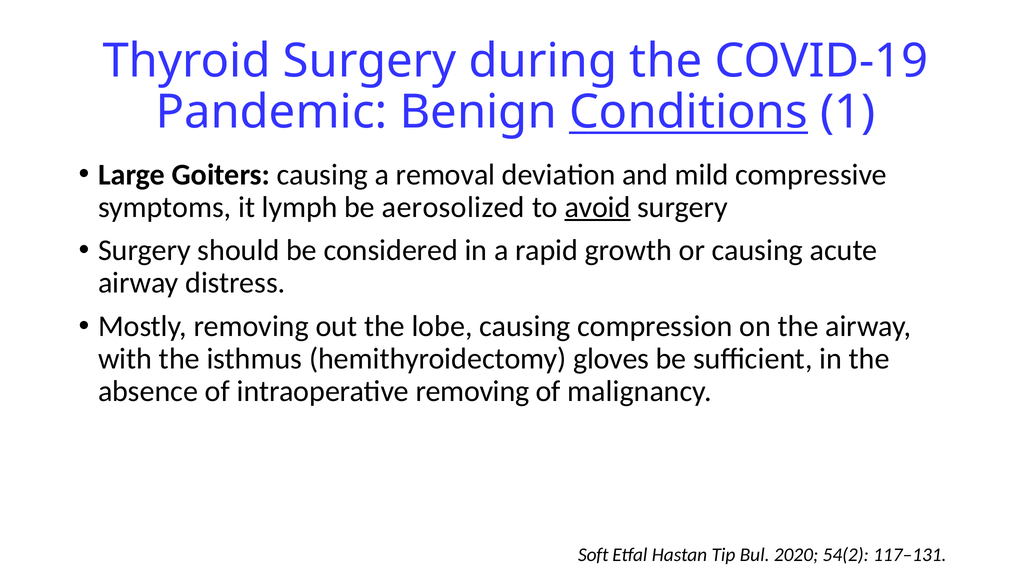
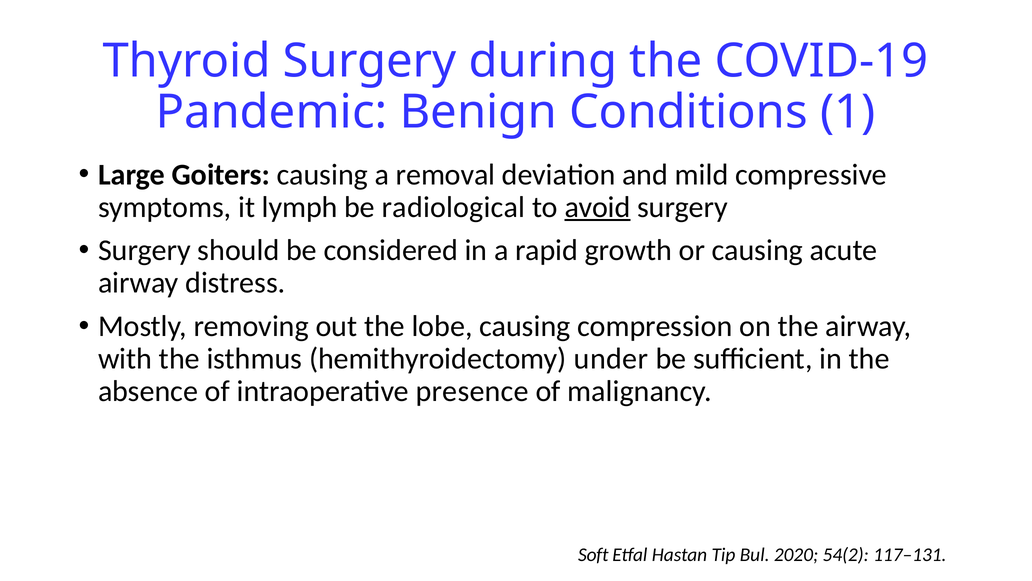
Conditions underline: present -> none (688, 112)
aerosolized: aerosolized -> radiological (453, 207)
gloves: gloves -> under (611, 359)
intraoperative removing: removing -> presence (472, 391)
